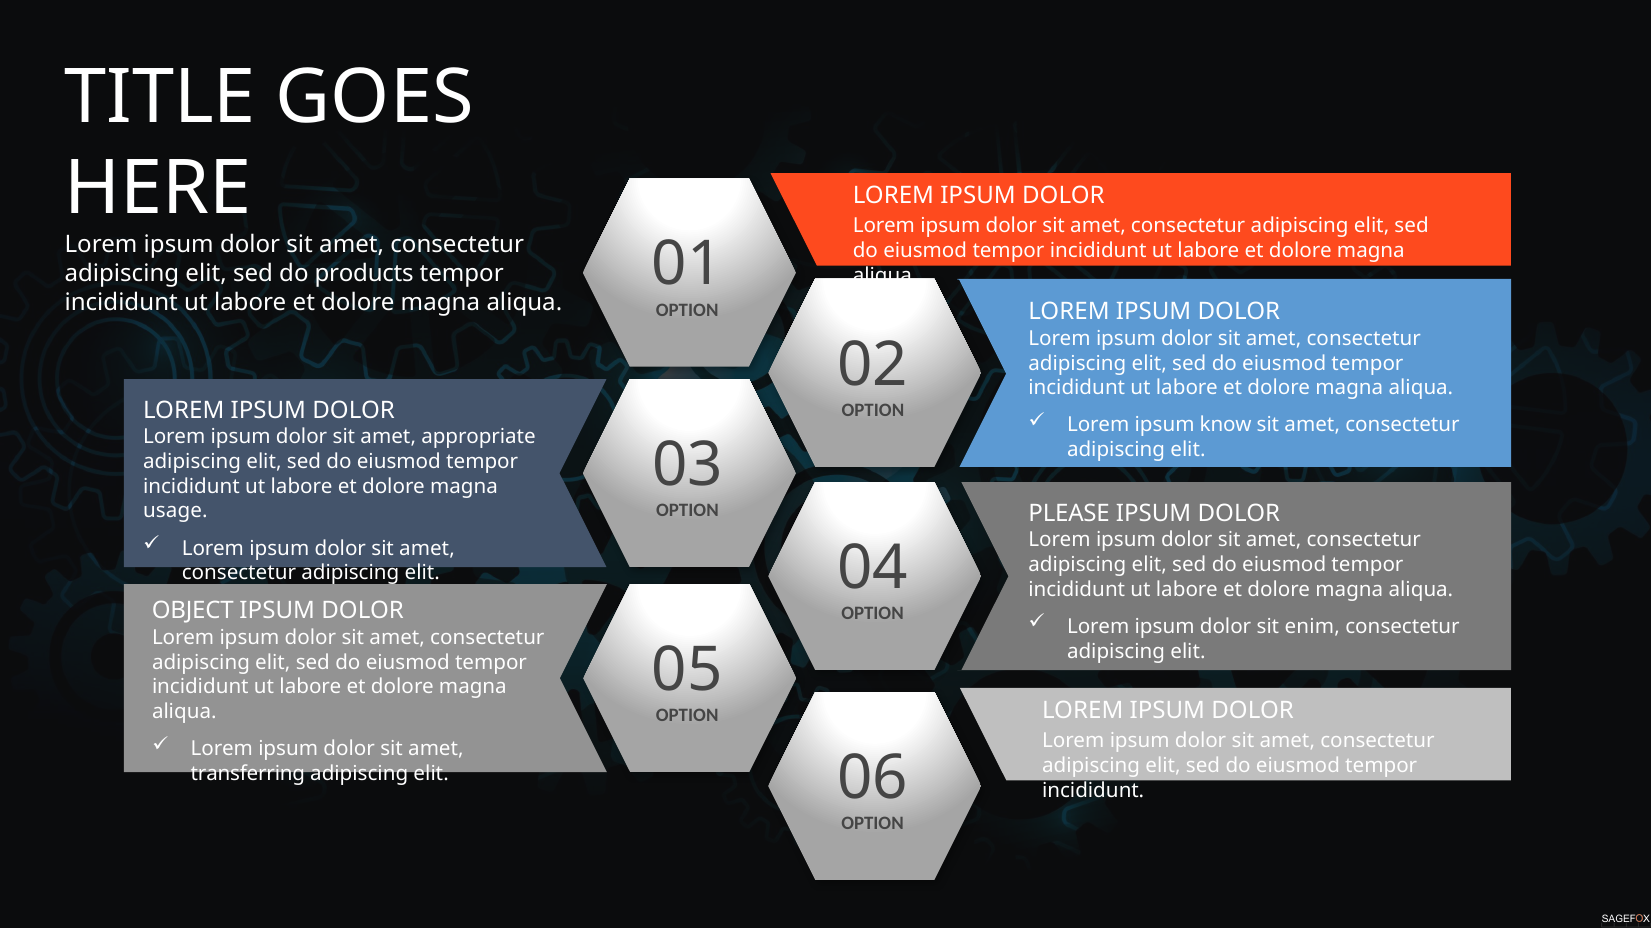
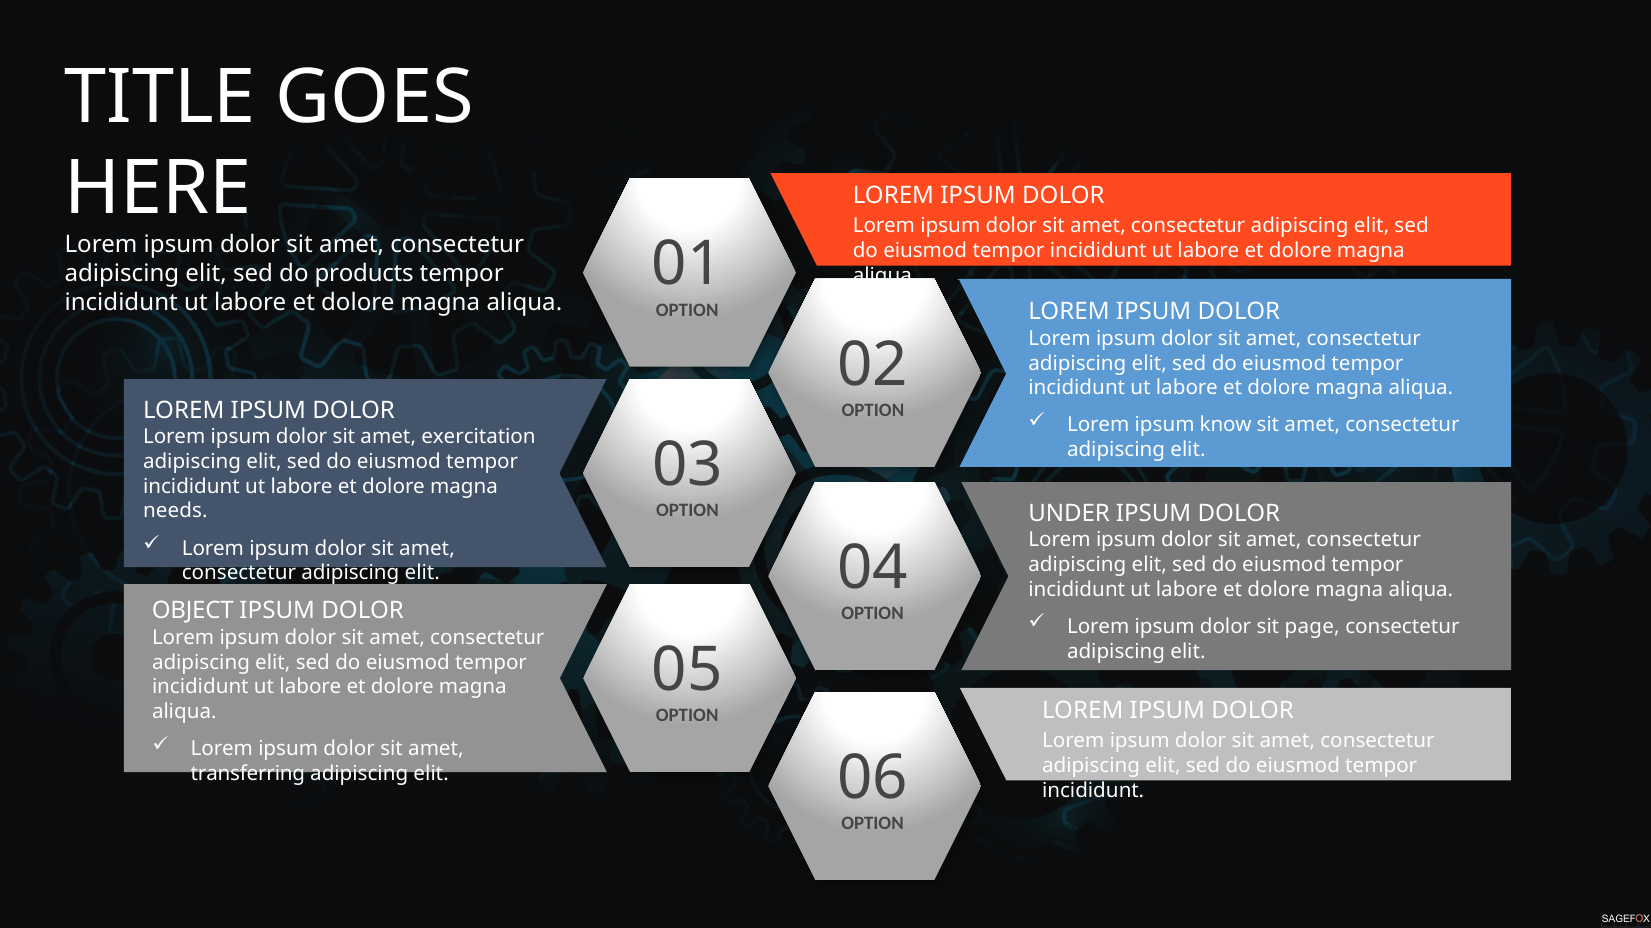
appropriate: appropriate -> exercitation (478, 437)
usage: usage -> needs (175, 512)
PLEASE: PLEASE -> UNDER (1069, 514)
enim: enim -> page (1312, 627)
